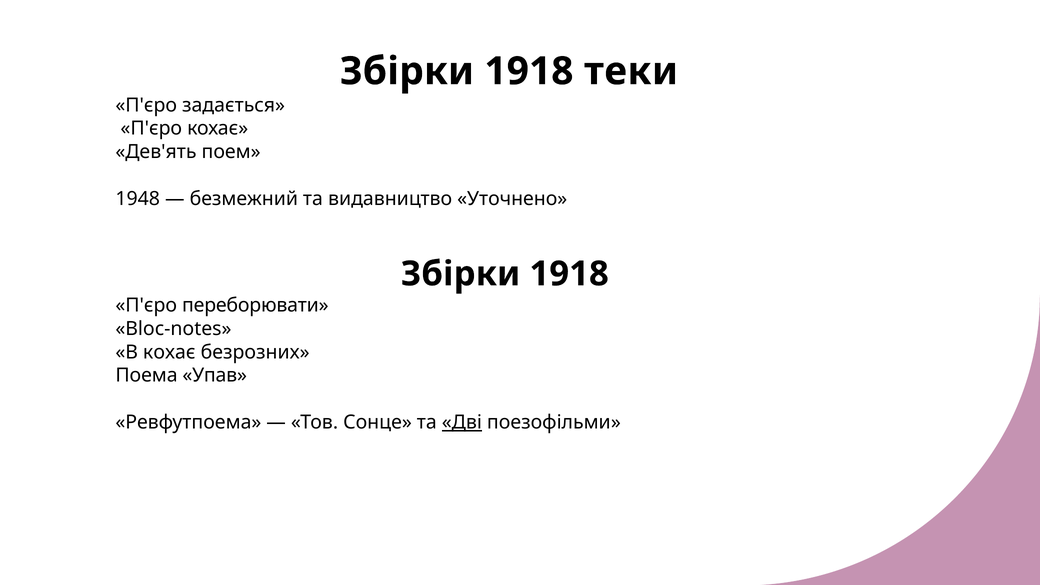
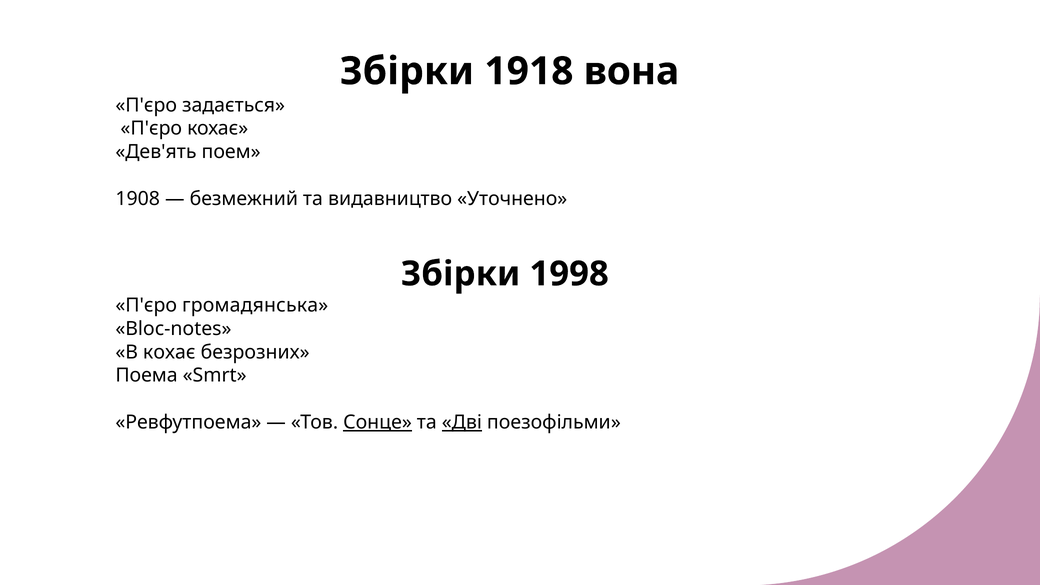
теки: теки -> вона (631, 71)
1948: 1948 -> 1908 (138, 199)
1918: 1918 -> 1998 (569, 274)
переборювати: переборювати -> громадянська (255, 305)
Упав: Упав -> Smrt (215, 376)
Сонце underline: none -> present (377, 422)
